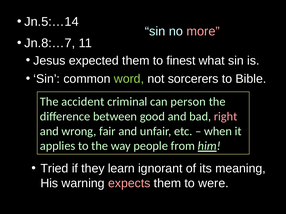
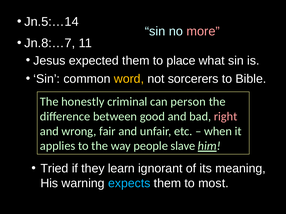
finest: finest -> place (181, 61)
word colour: light green -> yellow (129, 79)
accident: accident -> honestly (83, 102)
from: from -> slave (183, 146)
expects colour: pink -> light blue (129, 184)
were: were -> most (214, 184)
